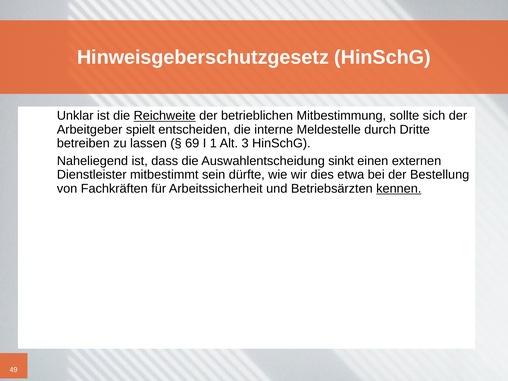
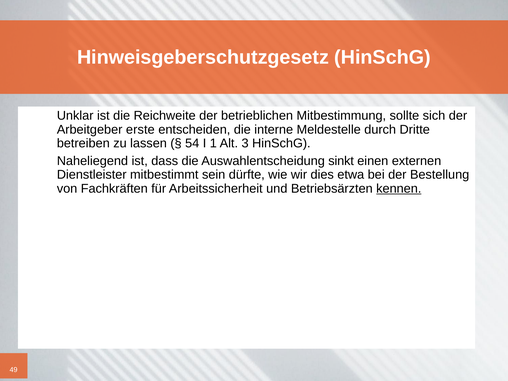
Reichweite underline: present -> none (165, 116)
spielt: spielt -> erste (140, 130)
69: 69 -> 54 (192, 143)
